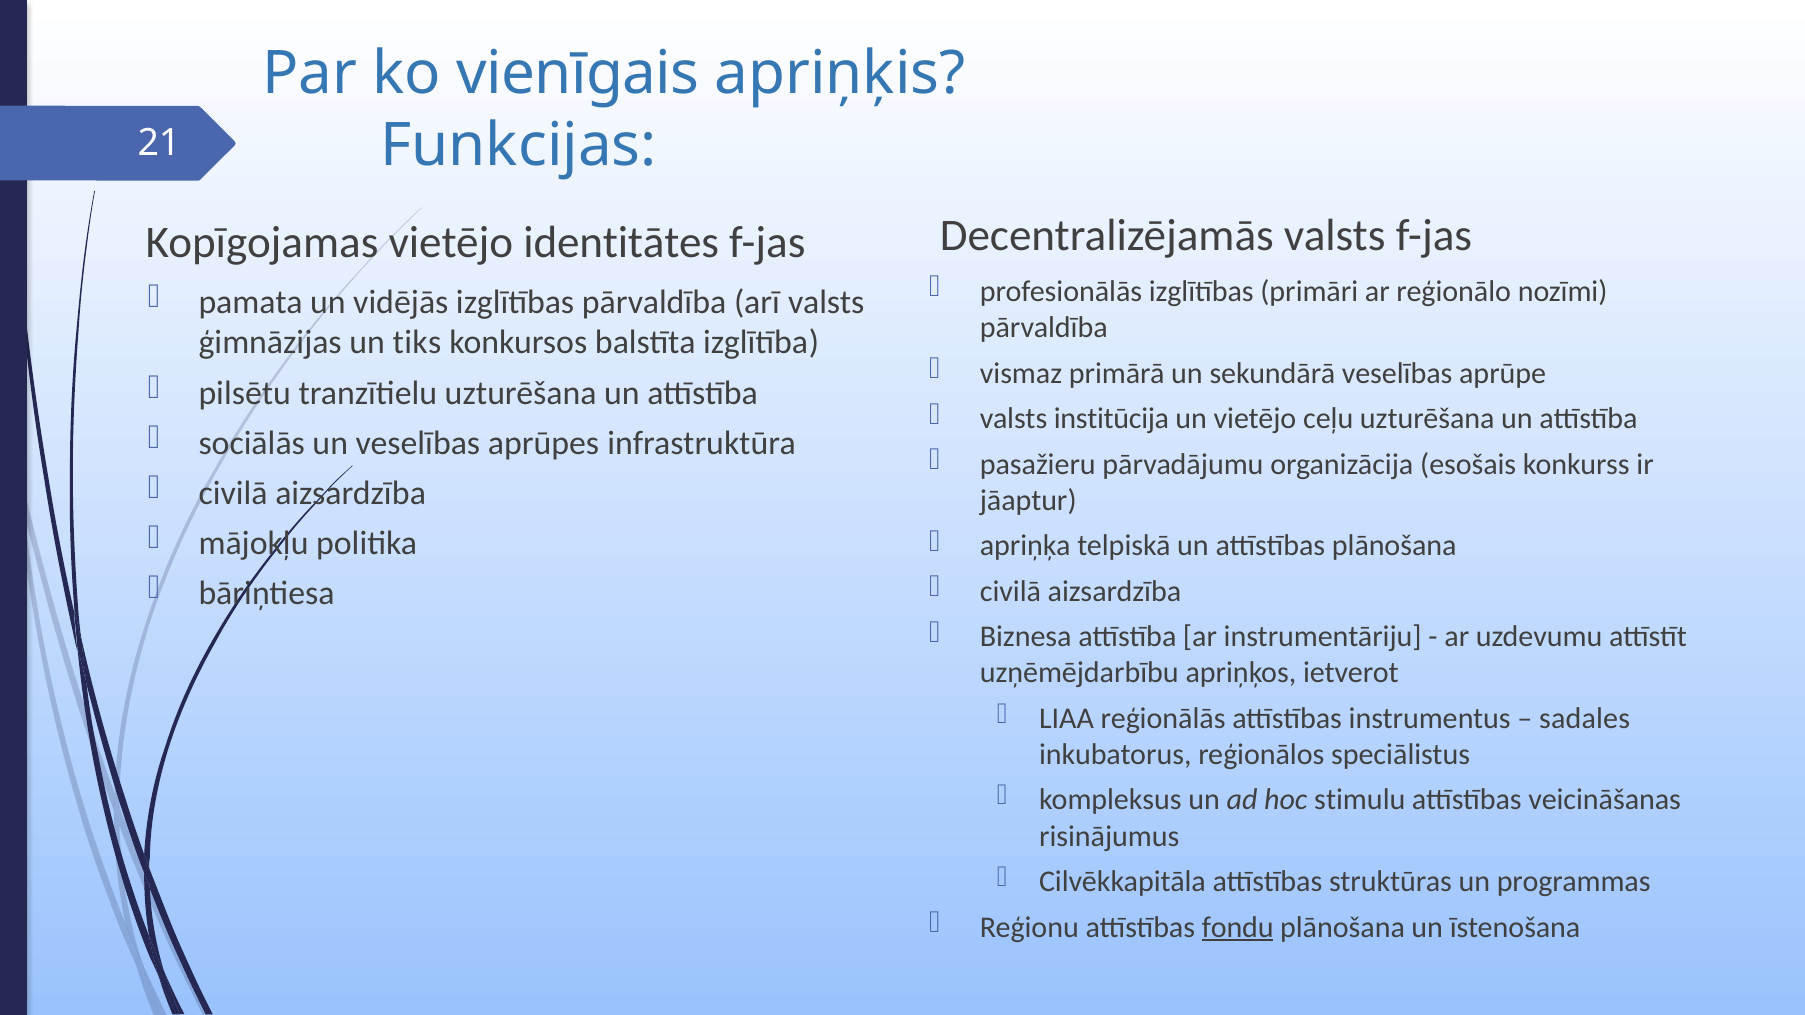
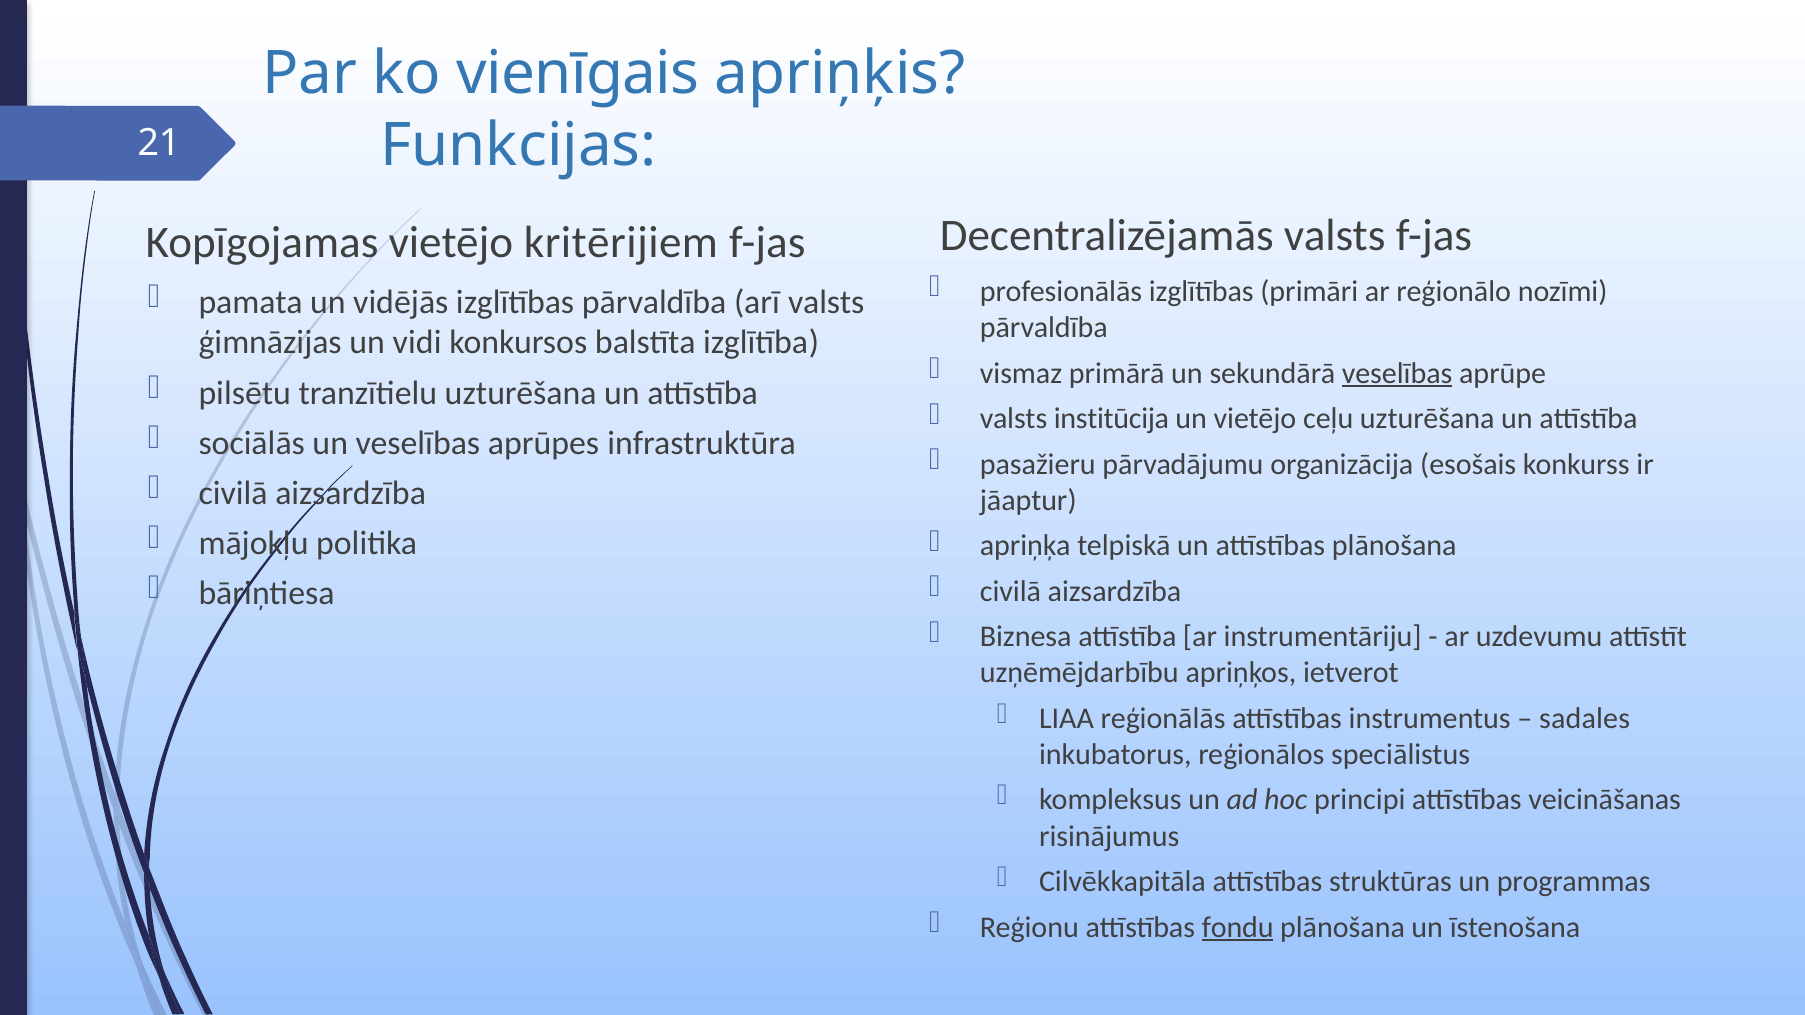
identitātes: identitātes -> kritērijiem (621, 242)
tiks: tiks -> vidi (417, 343)
veselības underline: none -> present (1397, 373)
stimulu: stimulu -> principi (1360, 800)
